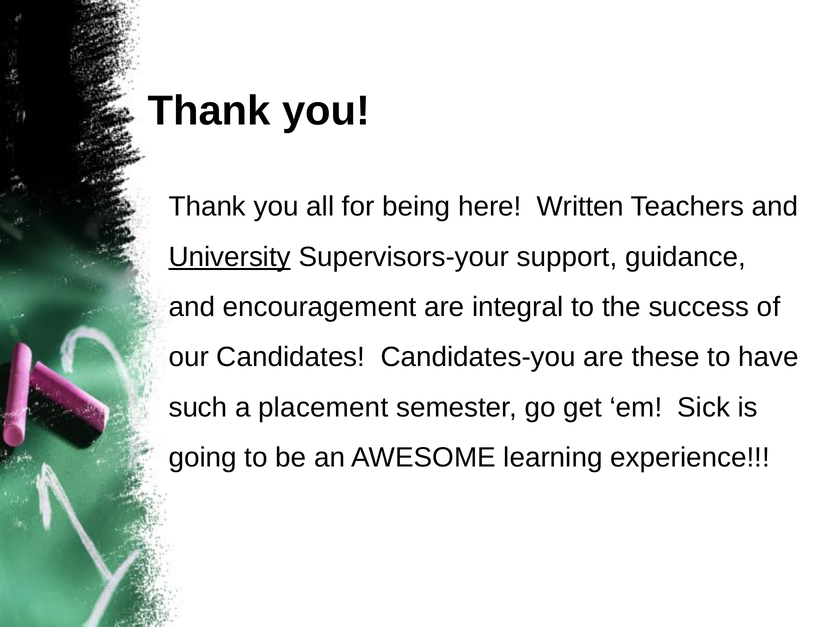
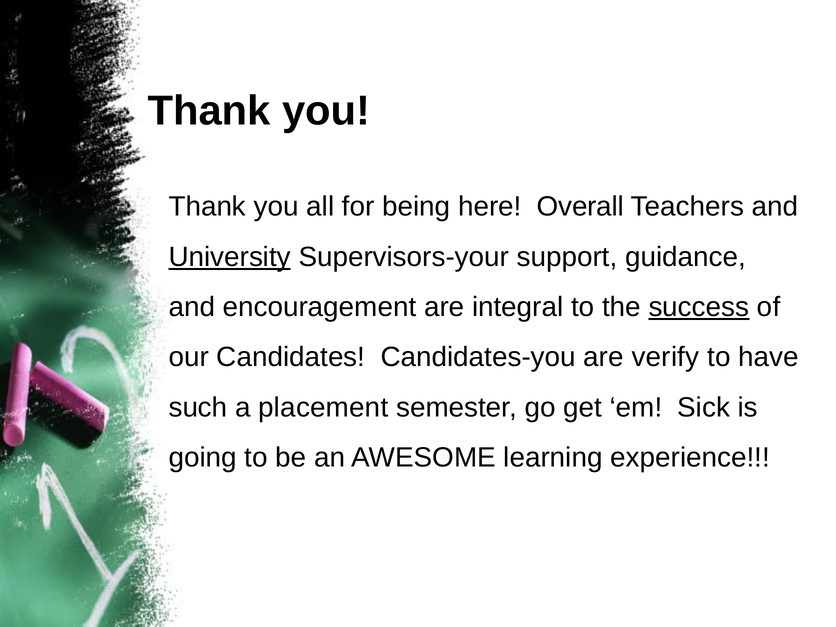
Written: Written -> Overall (580, 207)
success underline: none -> present (699, 307)
these: these -> verify (665, 357)
